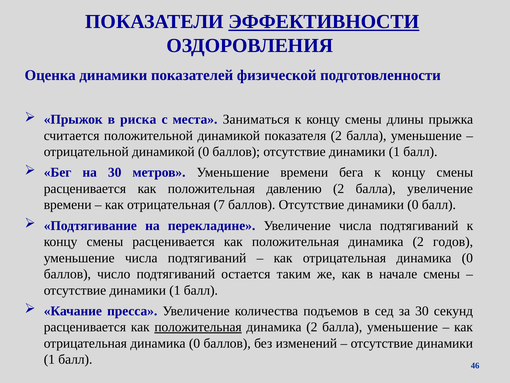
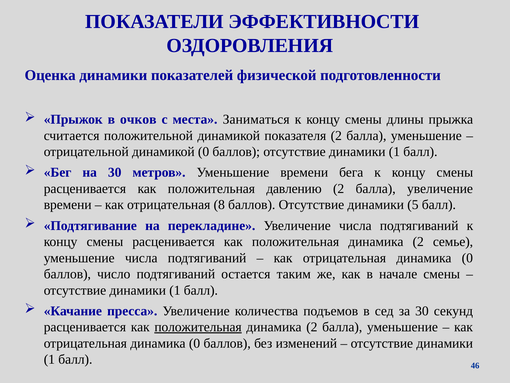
ЭФФЕКТИВНОСТИ underline: present -> none (324, 22)
риска: риска -> очков (138, 119)
7: 7 -> 8 (219, 205)
динамики 0: 0 -> 5 (413, 205)
годов: годов -> семье (453, 241)
